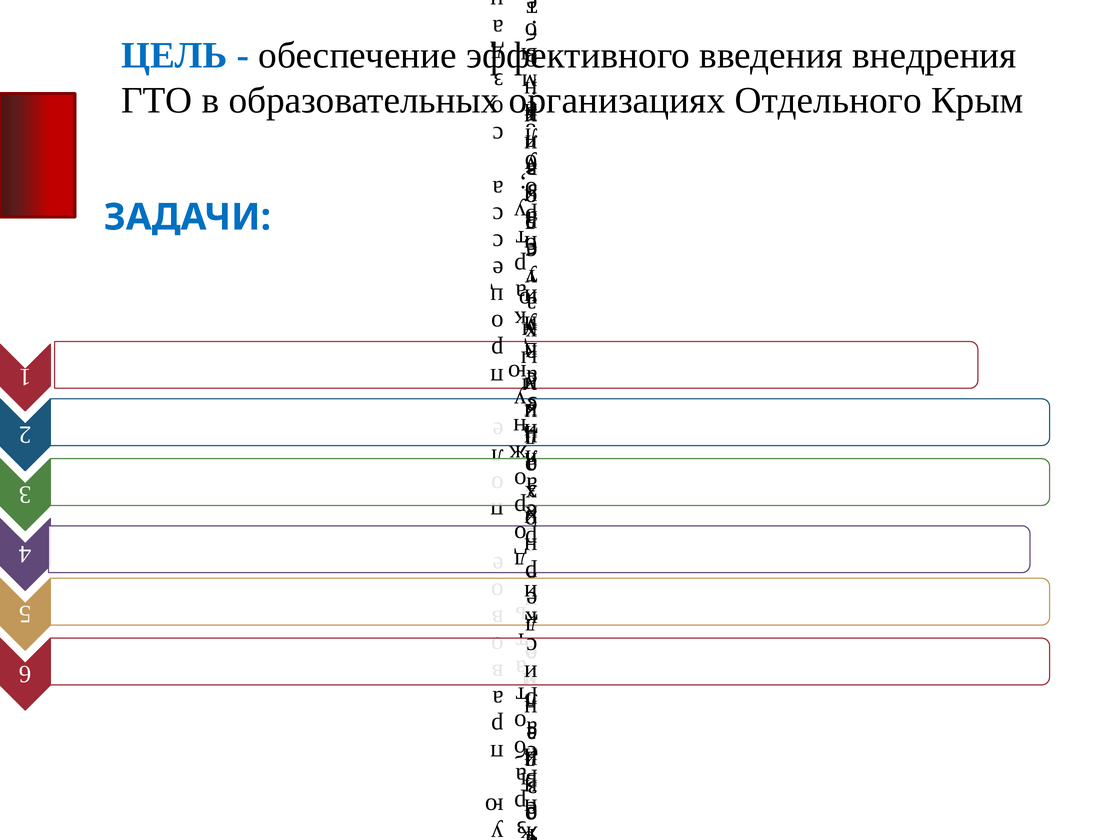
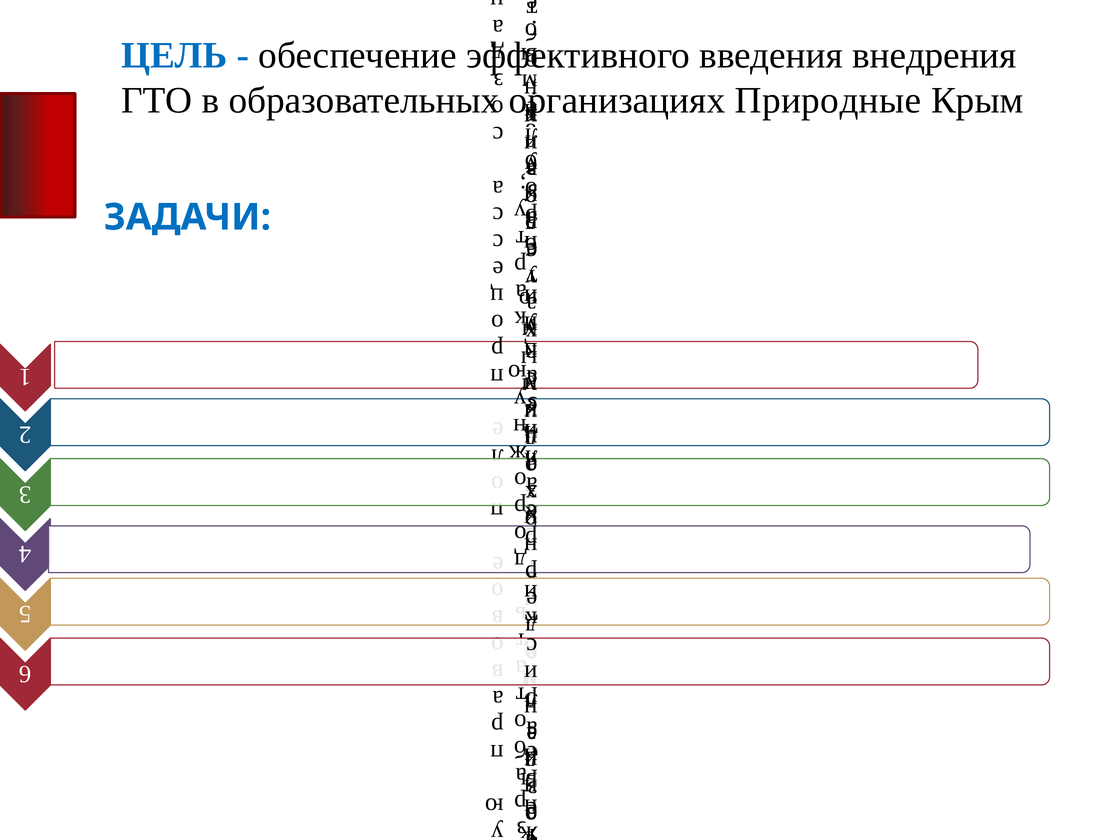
Отдельного: Отдельного -> Природные (828, 100)
